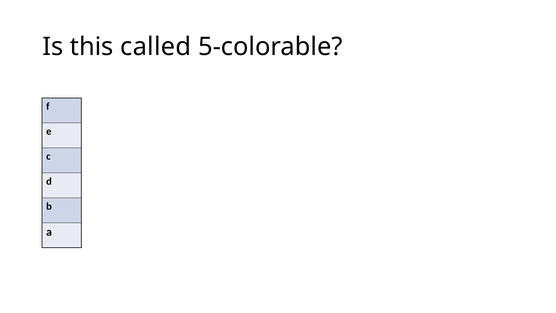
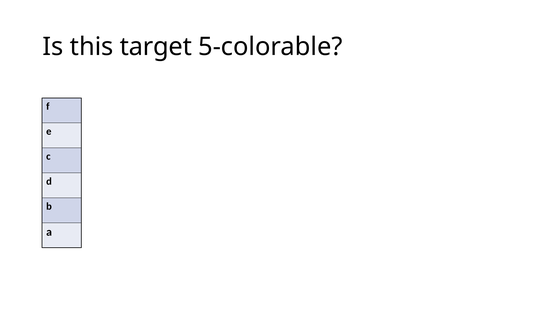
called: called -> target (156, 47)
